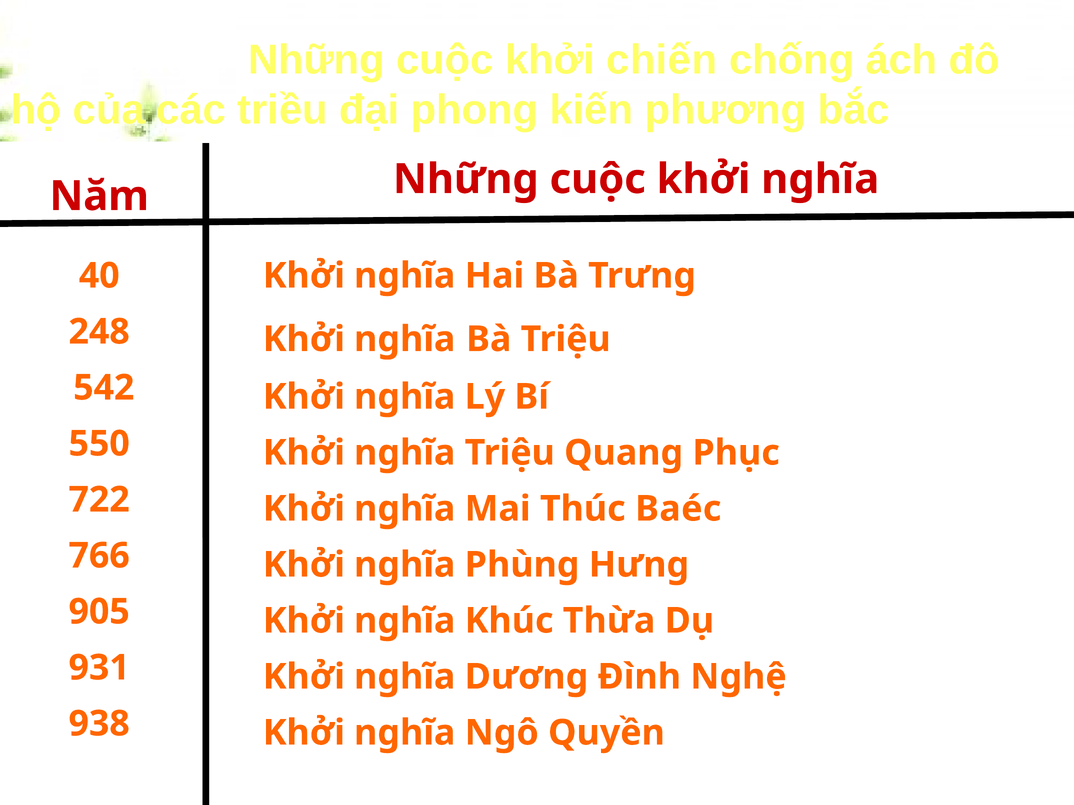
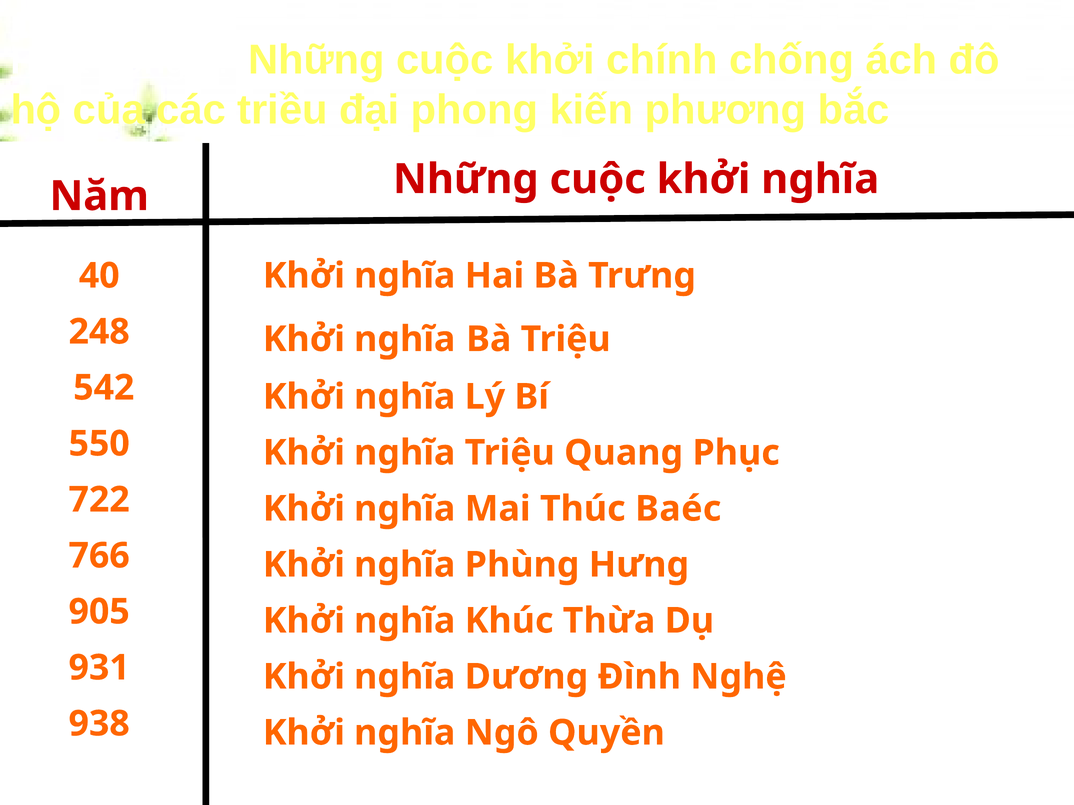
chiến: chiến -> chính (662, 60)
